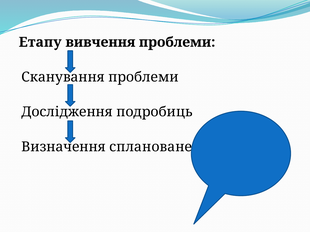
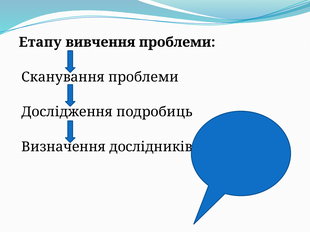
сплановане: сплановане -> дослідників (151, 147)
